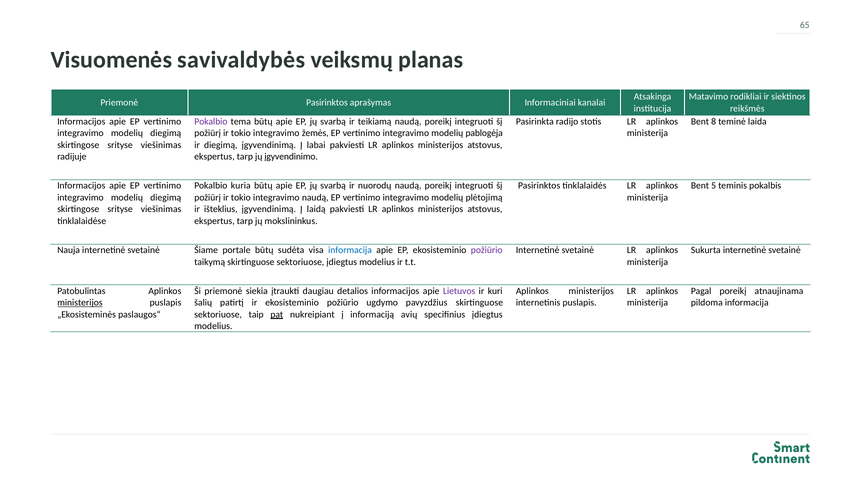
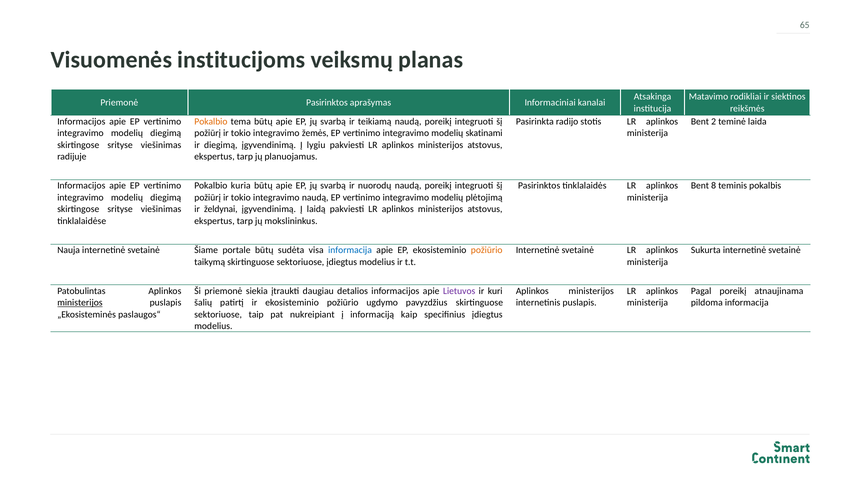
savivaldybės: savivaldybės -> institucijoms (241, 60)
Pokalbio colour: purple -> orange (211, 121)
8: 8 -> 2 (714, 121)
pablogėja: pablogėja -> skatinami (484, 133)
labai: labai -> lygiu (316, 145)
įgyvendinimo: įgyvendinimo -> planuojamus (291, 157)
5: 5 -> 8 (714, 186)
išteklius: išteklius -> želdynai (221, 209)
požiūrio colour: purple -> orange (487, 250)
pat underline: present -> none (277, 315)
avių: avių -> kaip (409, 315)
